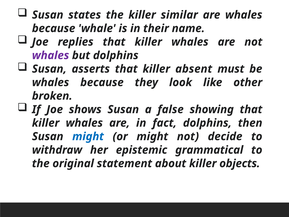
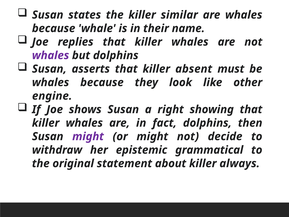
broken: broken -> engine (52, 96)
false: false -> right (171, 109)
might colour: blue -> purple (88, 136)
objects: objects -> always (240, 163)
